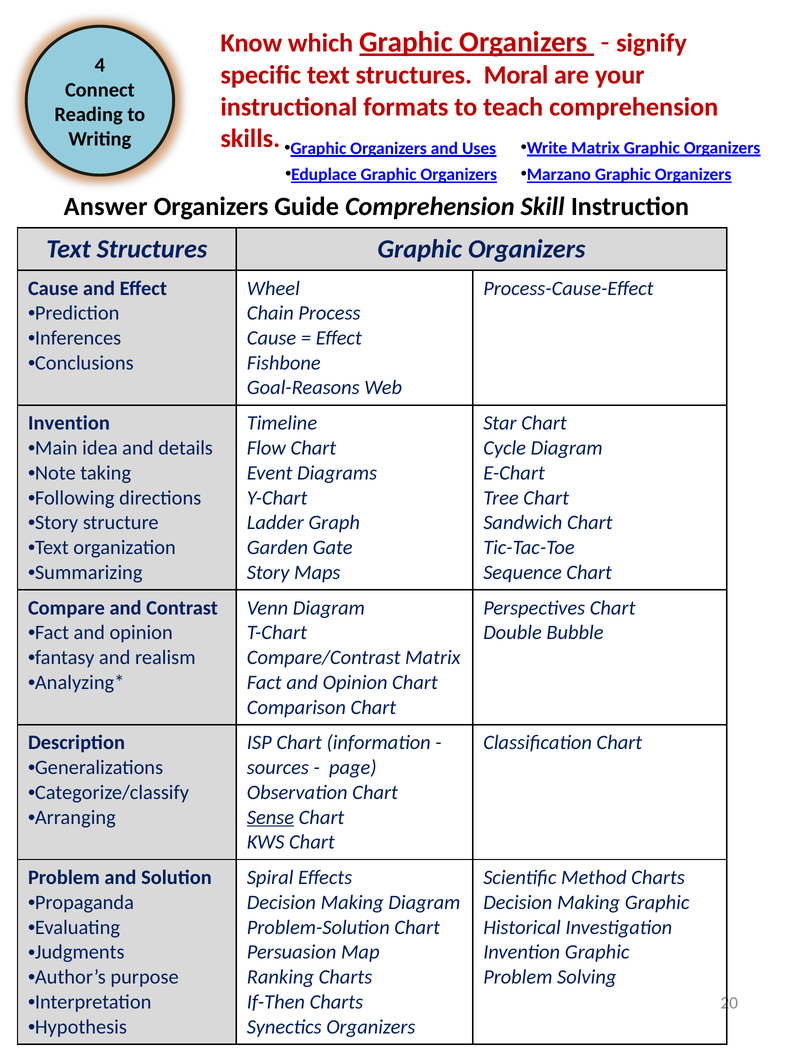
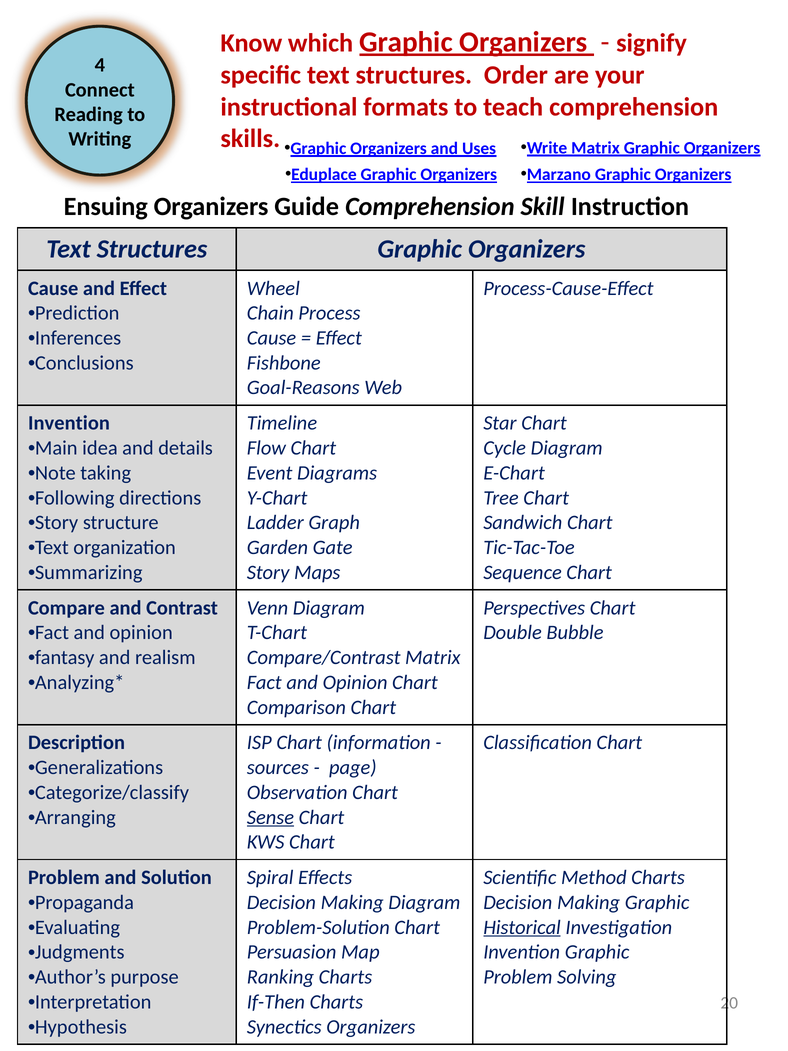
Moral: Moral -> Order (516, 75)
Answer: Answer -> Ensuing (106, 207)
Historical underline: none -> present (522, 927)
